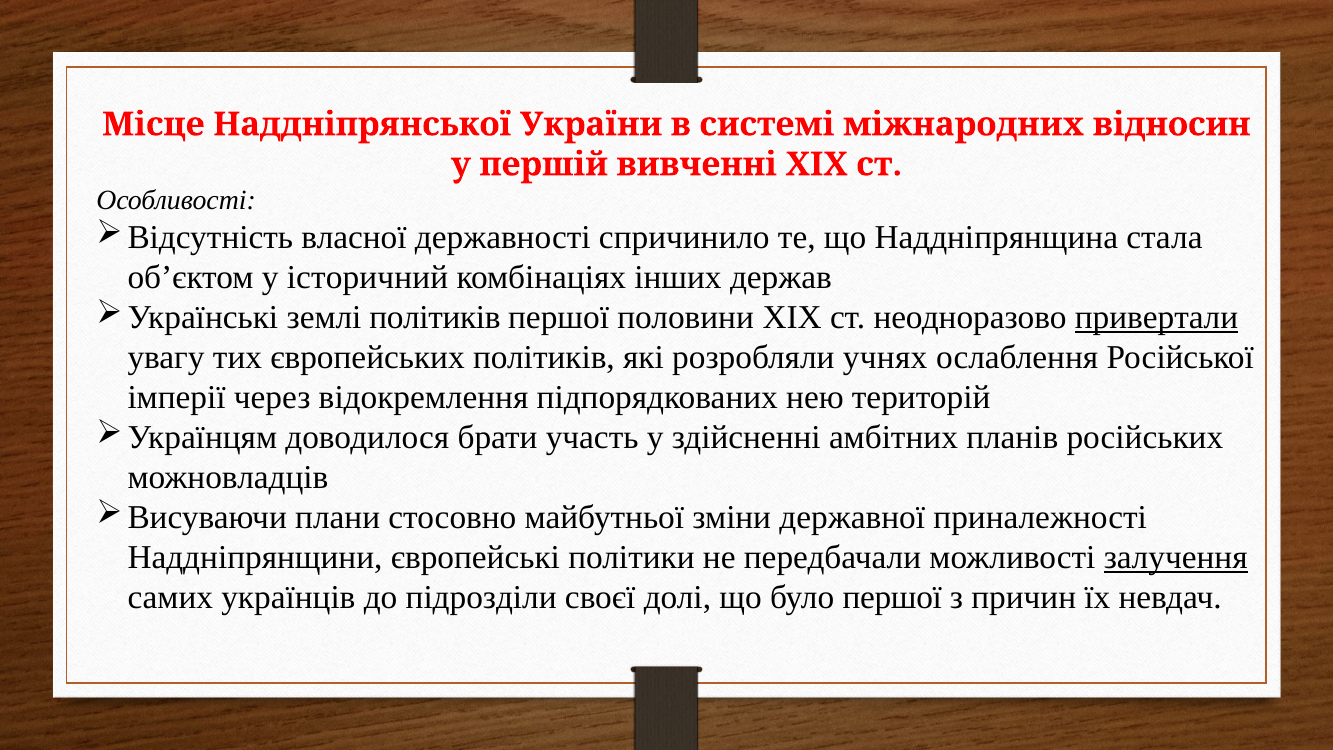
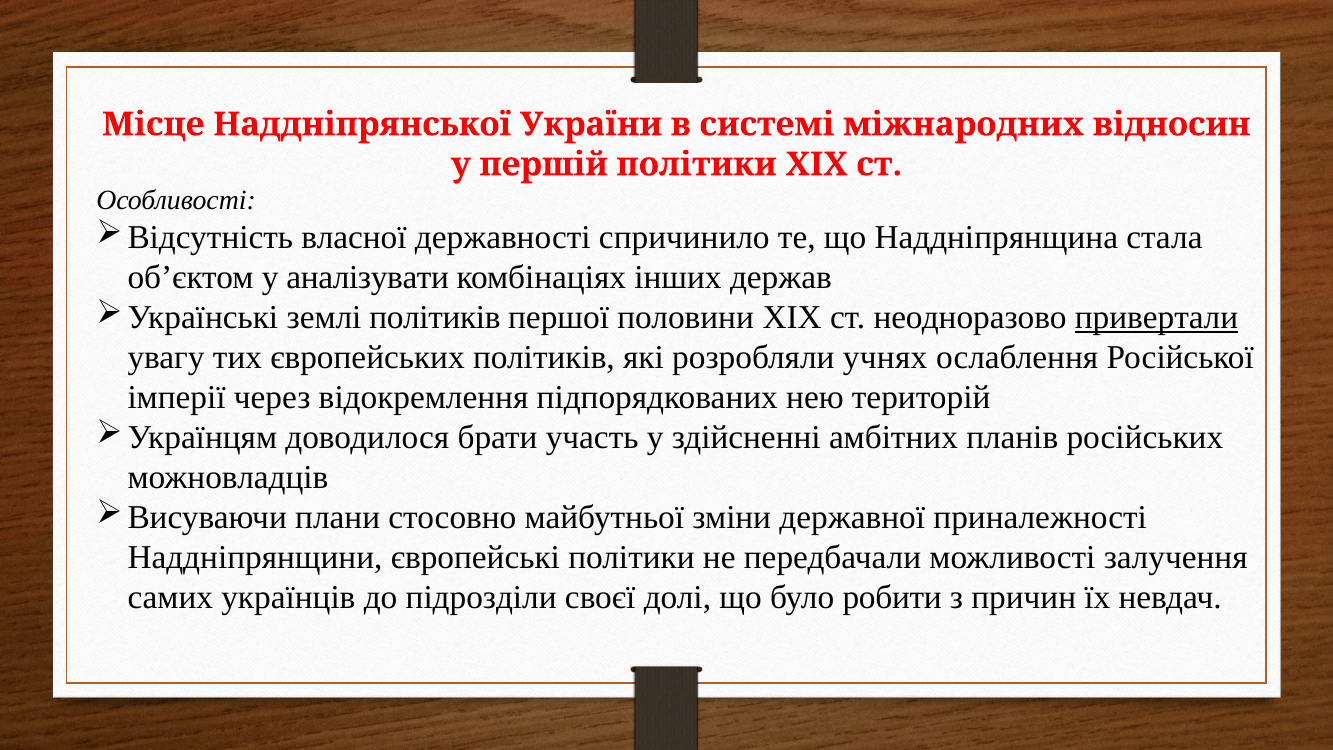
першій вивченні: вивченні -> політики (697, 164)
історичний: історичний -> аналізувати (368, 278)
залучення underline: present -> none (1176, 558)
було першої: першої -> робити (892, 598)
